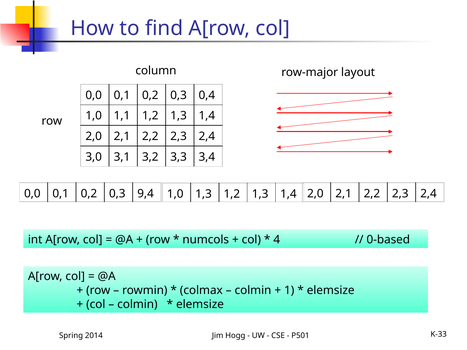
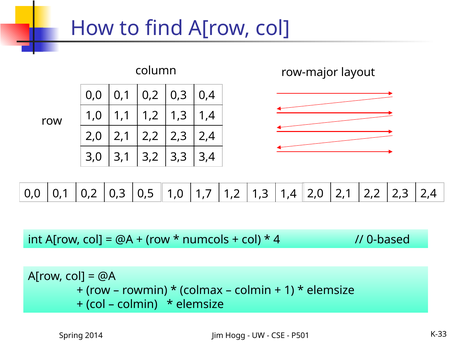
9,4: 9,4 -> 0,5 (146, 194)
1,0 1,3: 1,3 -> 1,7 (204, 194)
